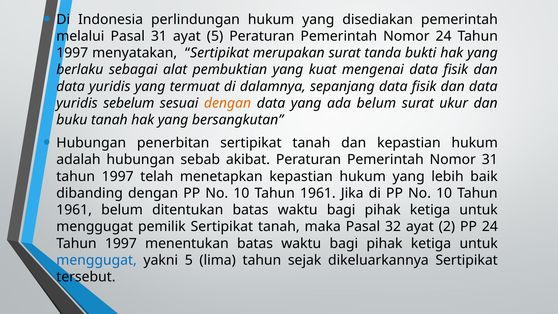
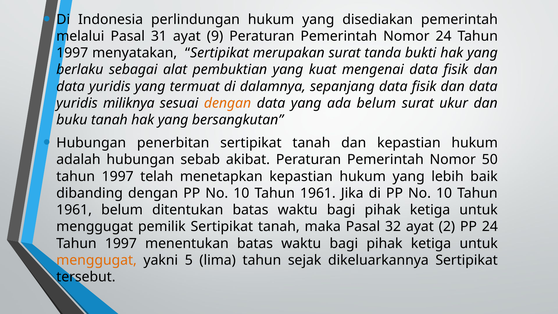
ayat 5: 5 -> 9 (215, 36)
sebelum: sebelum -> miliknya (129, 103)
Nomor 31: 31 -> 50 (490, 160)
menggugat colour: blue -> orange (97, 260)
